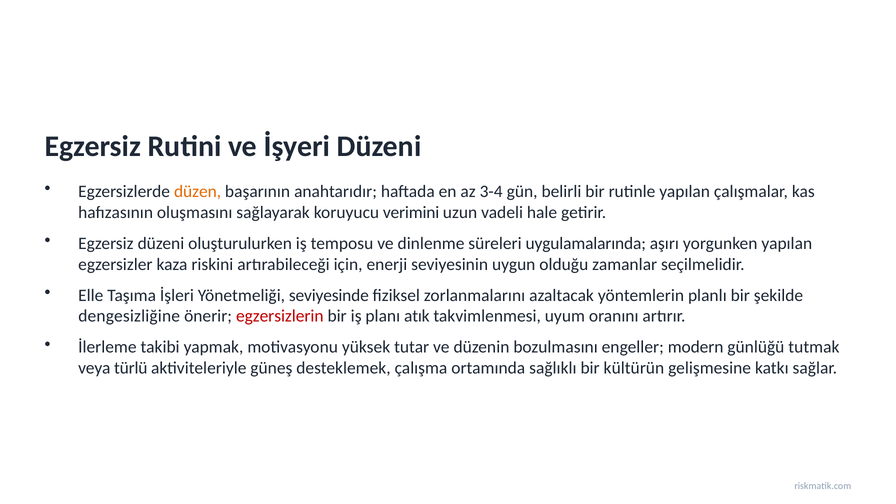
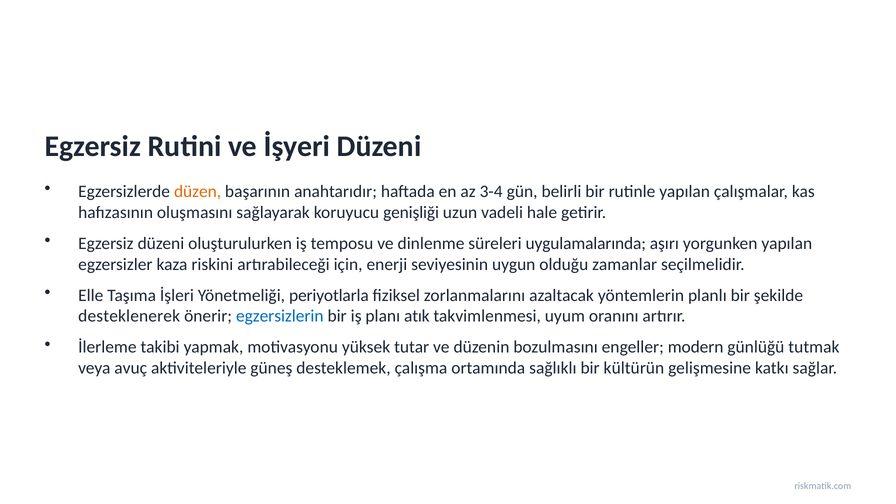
verimini: verimini -> genişliği (411, 213)
seviyesinde: seviyesinde -> periyotlarla (329, 295)
dengesizliğine: dengesizliğine -> desteklenerek (129, 316)
egzersizlerin colour: red -> blue (280, 316)
türlü: türlü -> avuç (131, 368)
